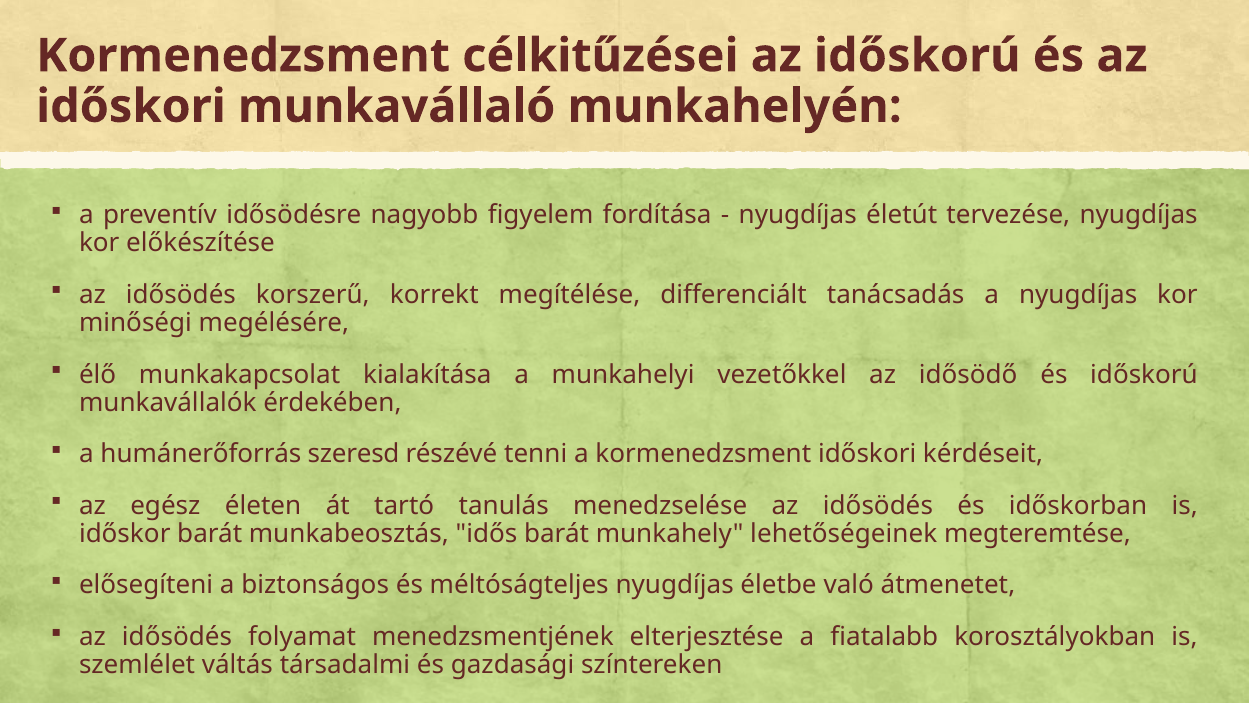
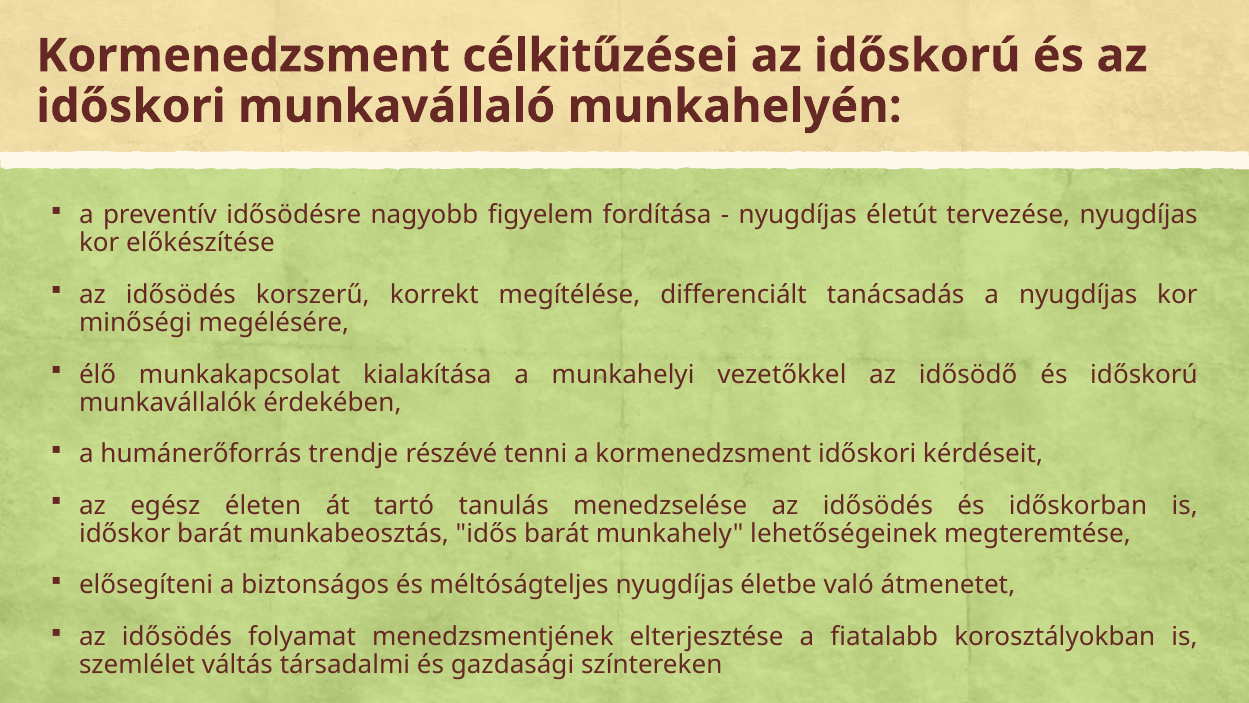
szeresd: szeresd -> trendje (353, 454)
